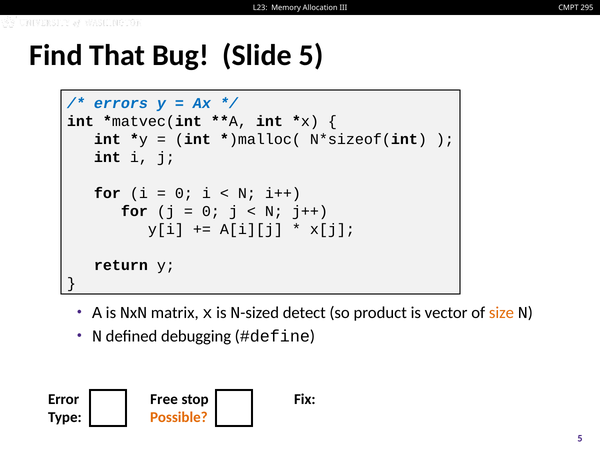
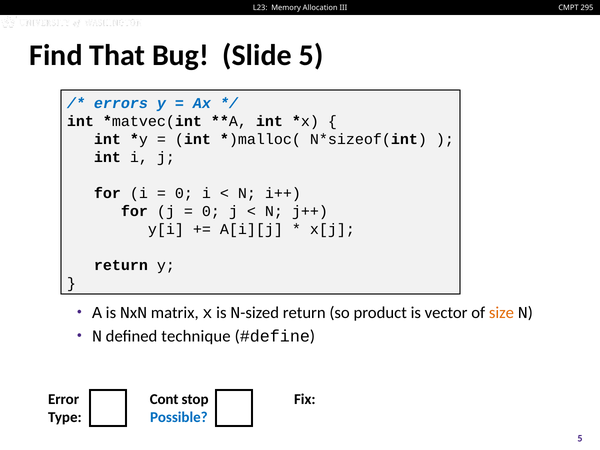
N-sized detect: detect -> return (304, 313)
debugging: debugging -> technique (196, 336)
Free: Free -> Cont (164, 399)
Possible colour: orange -> blue (179, 417)
